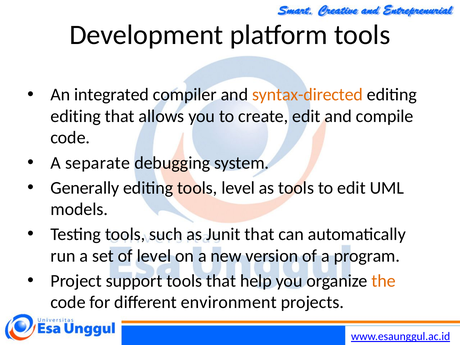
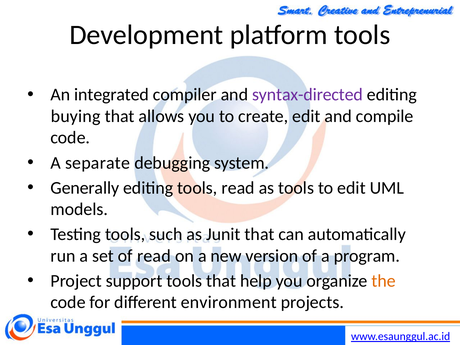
syntax-directed colour: orange -> purple (308, 95)
editing: editing -> buying (76, 116)
tools level: level -> read (238, 188)
of level: level -> read (154, 256)
